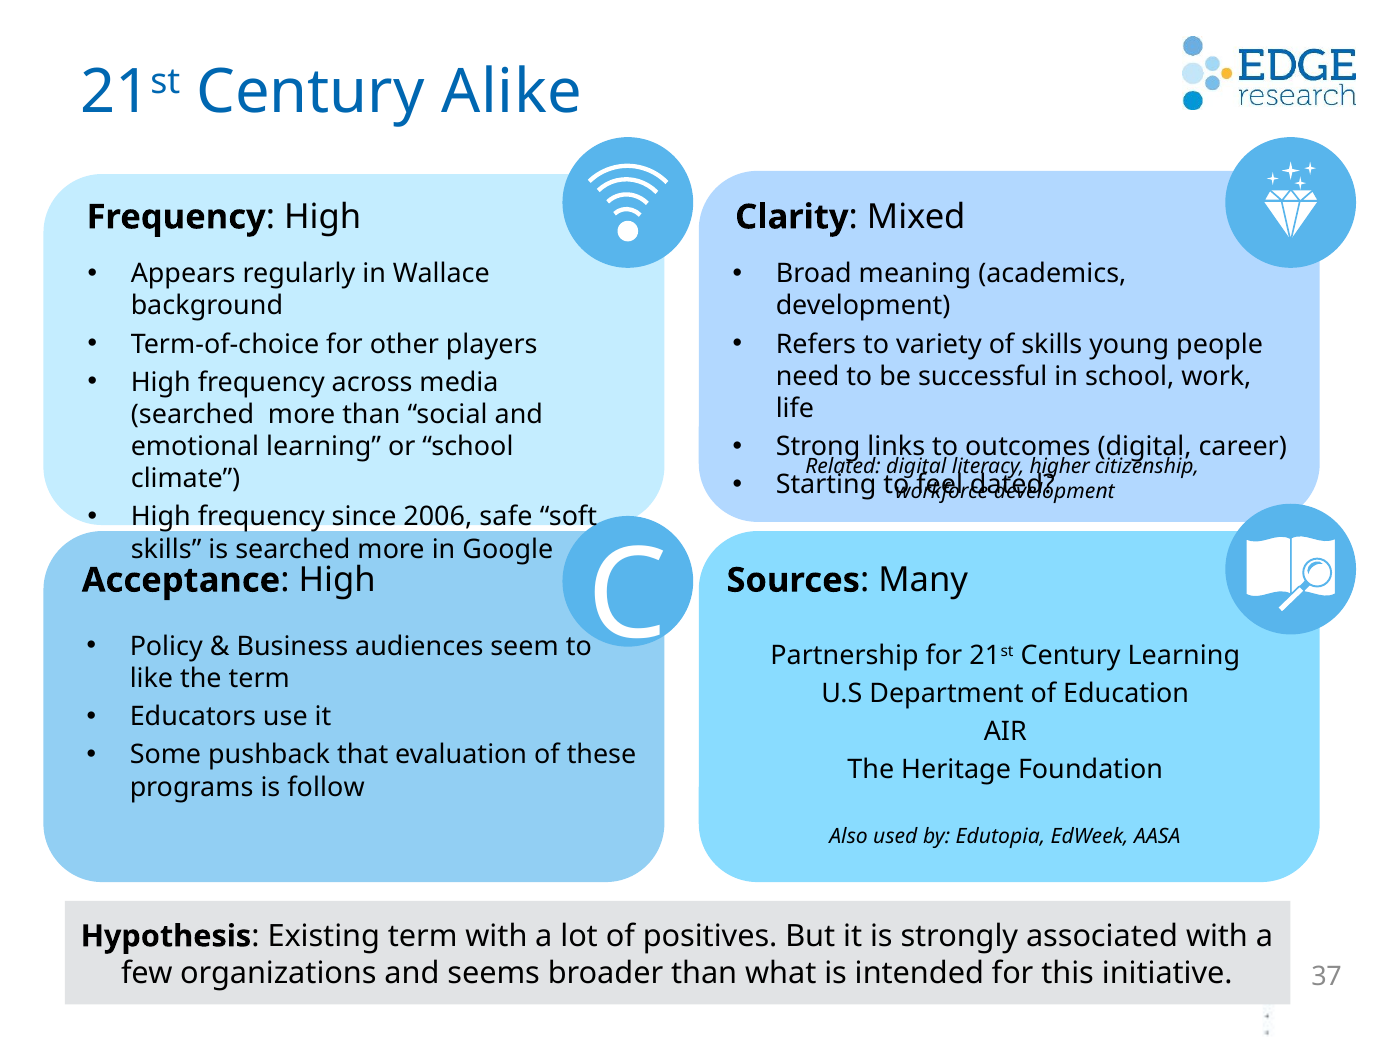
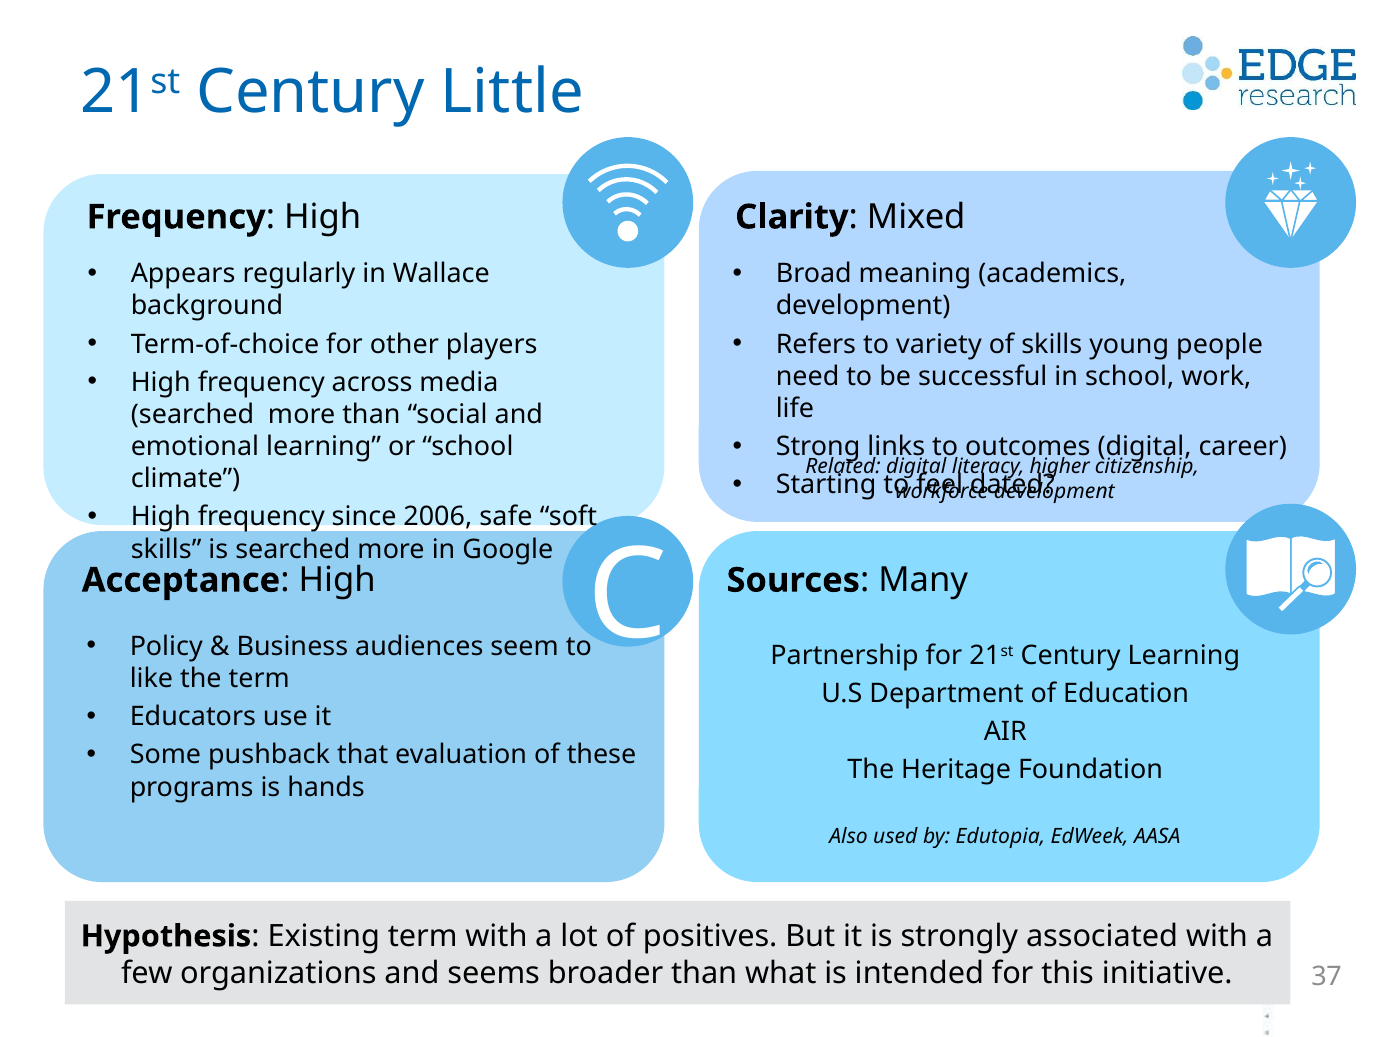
Alike: Alike -> Little (512, 92)
follow: follow -> hands (326, 787)
